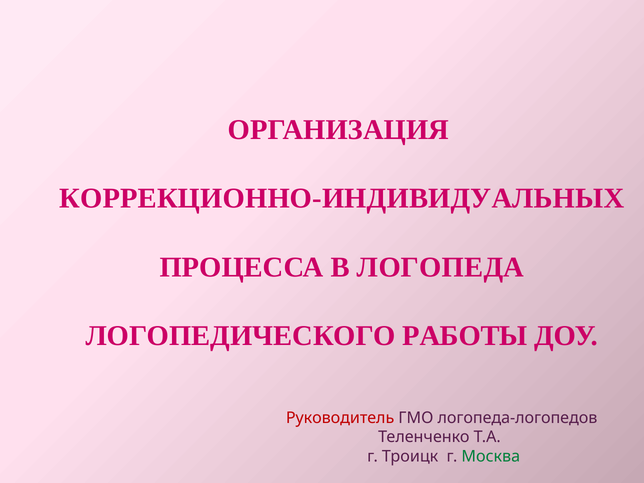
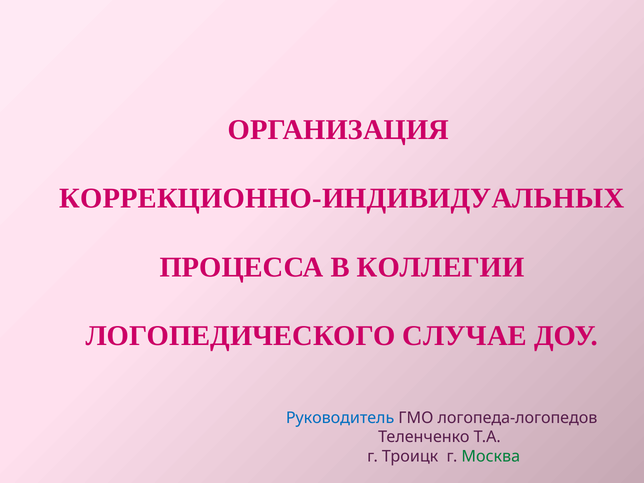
ЛОГОПЕДА: ЛОГОПЕДА -> КОЛЛЕГИИ (441, 267)
РАБОТЫ: РАБОТЫ -> СЛУЧАЕ (465, 336)
Руководитель colour: red -> blue (340, 418)
